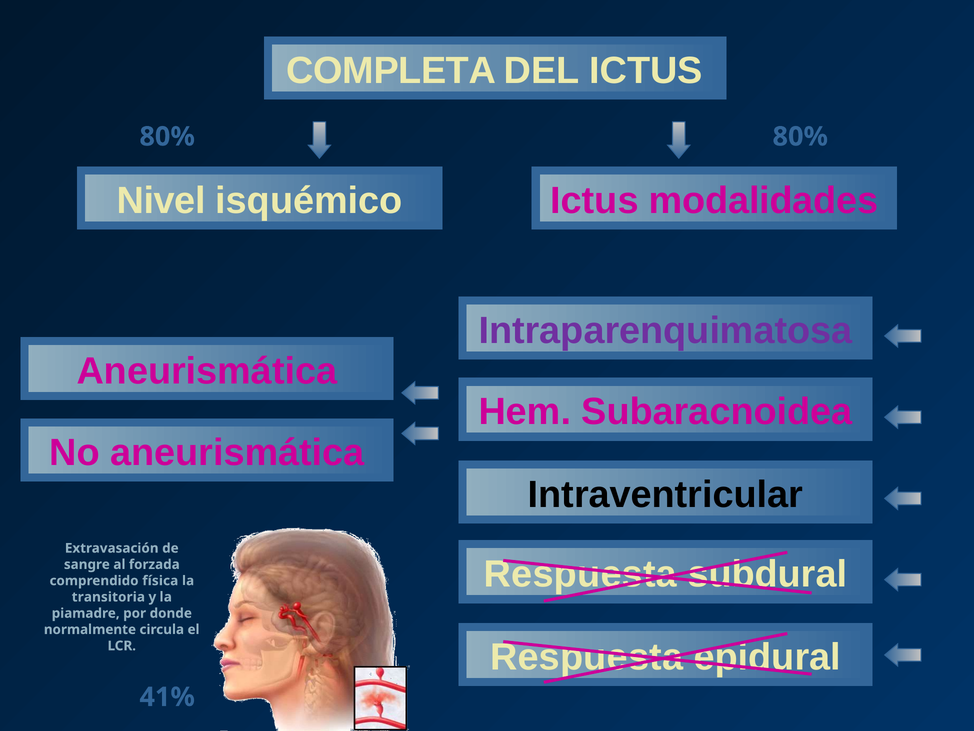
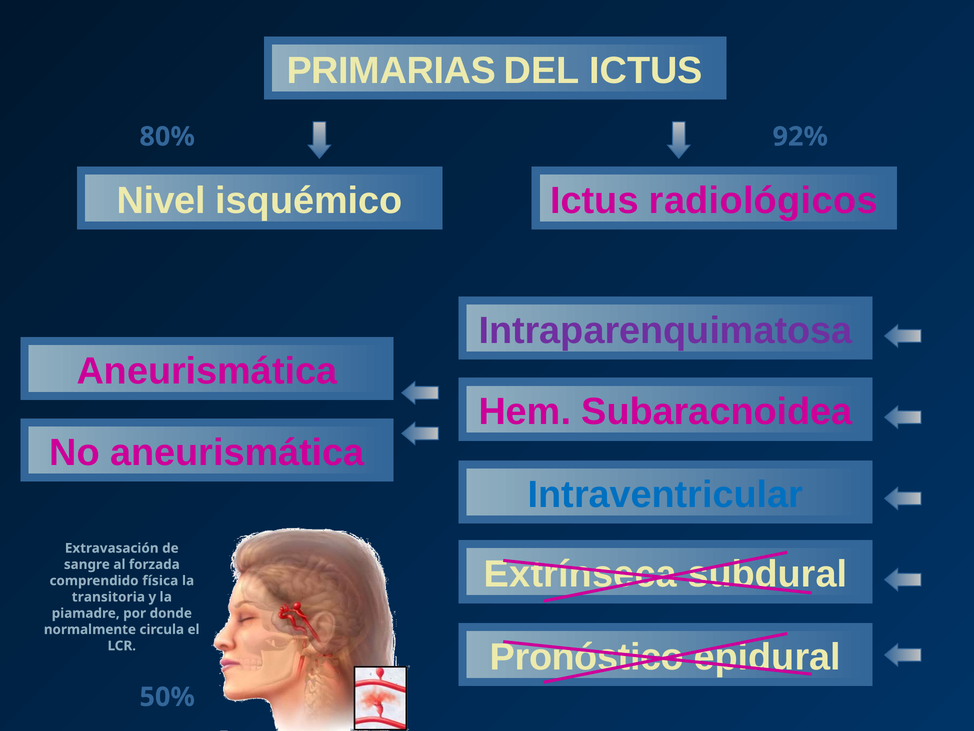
COMPLETA: COMPLETA -> PRIMARIAS (391, 71)
80%: 80% -> 92% (800, 137)
modalidades: modalidades -> radiológicos (763, 201)
Intraventricular colour: black -> blue (665, 494)
Respuesta: Respuesta -> Extrínseca (580, 574)
Respuesta: Respuesta -> Pronóstico (587, 657)
41%: 41% -> 50% (167, 697)
